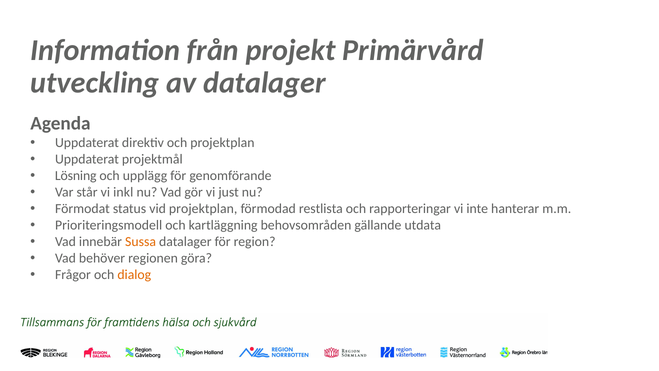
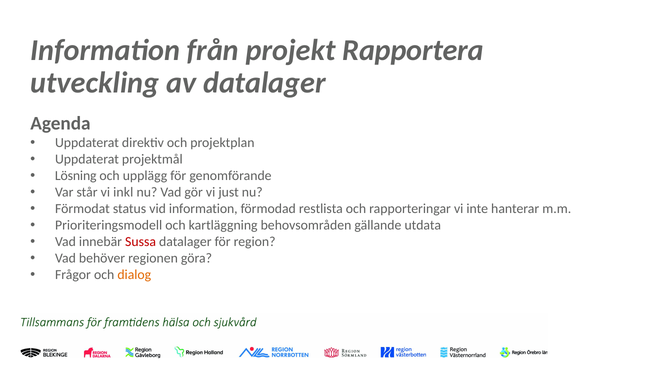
Primärvård: Primärvård -> Rapportera (413, 50)
vid projektplan: projektplan -> information (203, 209)
Sussa colour: orange -> red (141, 242)
